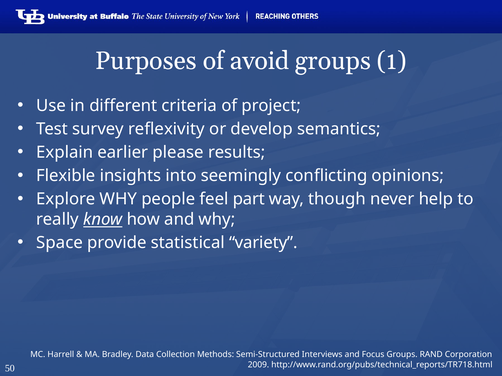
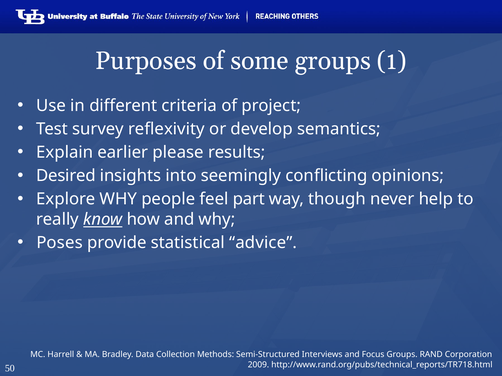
avoid: avoid -> some (260, 61)
Flexible: Flexible -> Desired (66, 176)
Space: Space -> Poses (60, 243)
variety: variety -> advice (263, 243)
